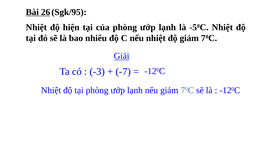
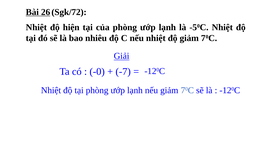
Sgk/95: Sgk/95 -> Sgk/72 (69, 12)
-3: -3 -> -0 (97, 72)
